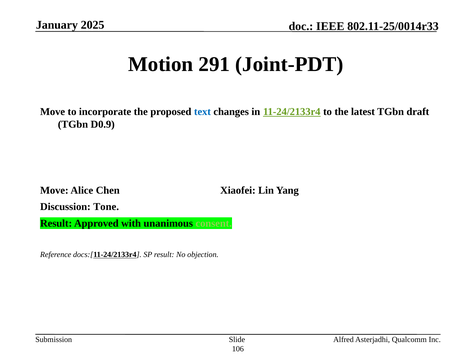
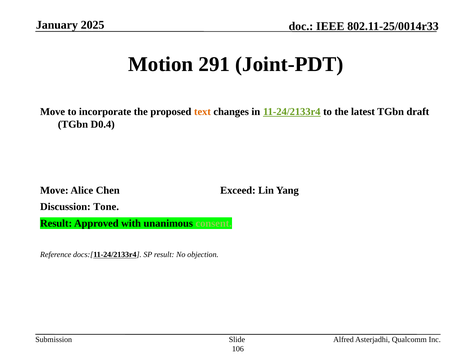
text colour: blue -> orange (202, 112)
D0.9: D0.9 -> D0.4 (103, 124)
Xiaofei: Xiaofei -> Exceed (238, 190)
